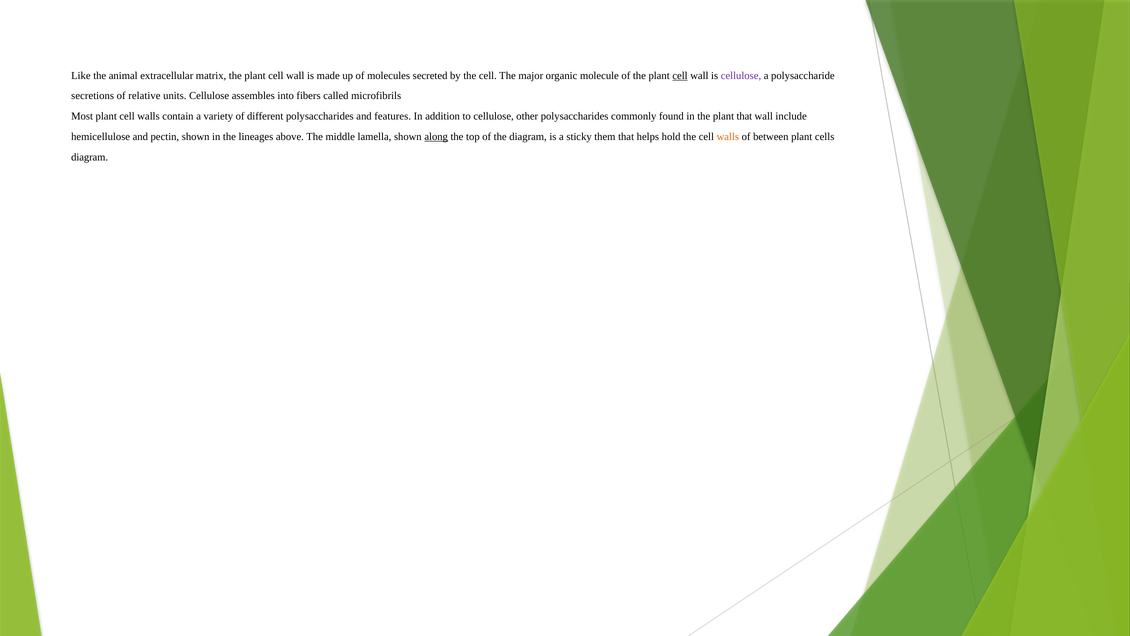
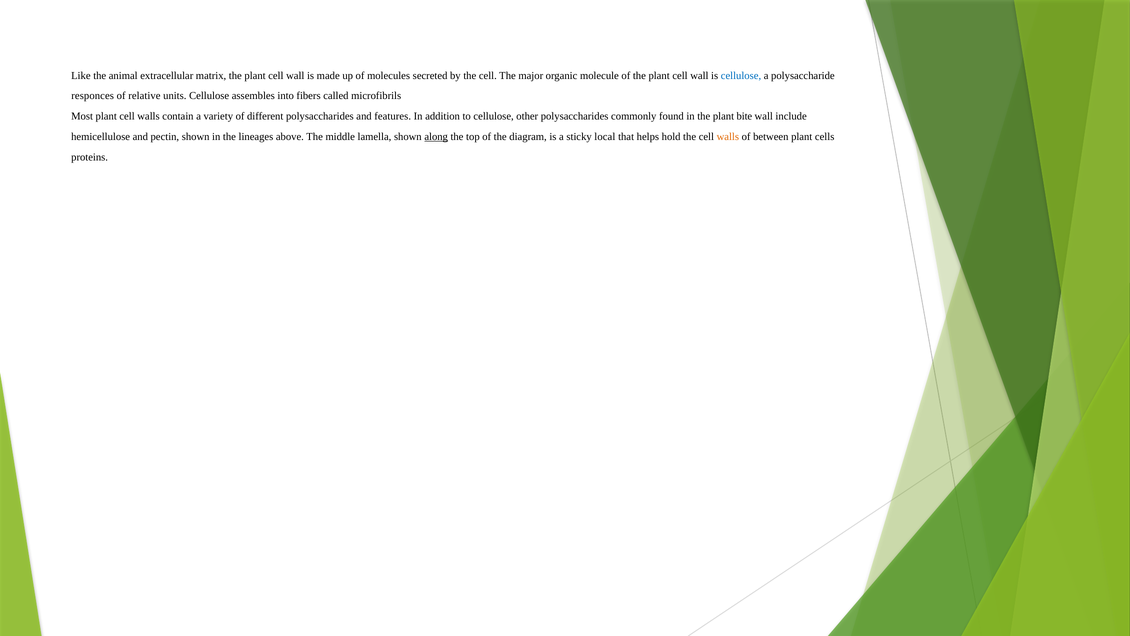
cell underline: present -> none (680, 75)
cellulose colour: purple -> blue (741, 75)
secretions: secretions -> responces (93, 96)
plant that: that -> bite (744, 116)
them: them -> local (605, 137)
diagram: diagram -> proteins (90, 157)
